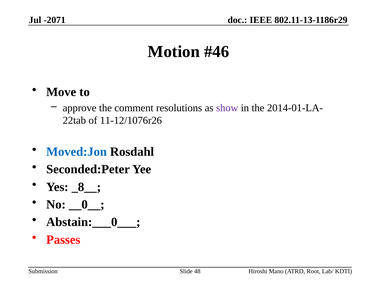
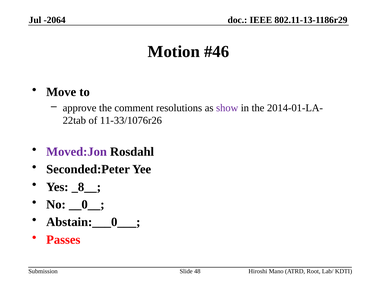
-2071: -2071 -> -2064 (55, 20)
11-12/1076r26: 11-12/1076r26 -> 11-33/1076r26 (131, 120)
Moved:Jon colour: blue -> purple (77, 152)
